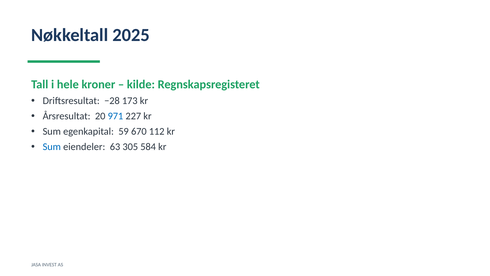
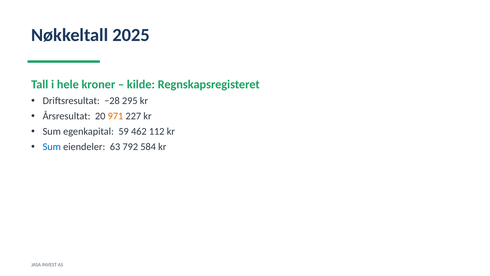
173: 173 -> 295 (130, 101)
971 colour: blue -> orange (115, 116)
670: 670 -> 462 (139, 131)
305: 305 -> 792 (130, 147)
